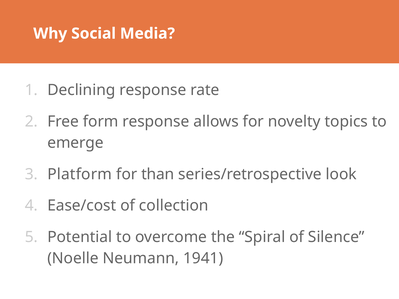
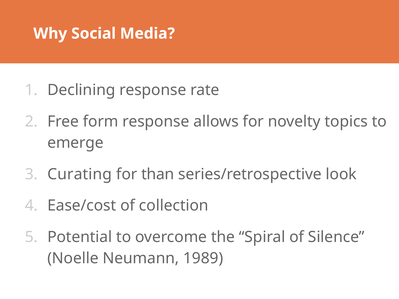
Platform: Platform -> Curating (80, 174)
1941: 1941 -> 1989 (203, 259)
